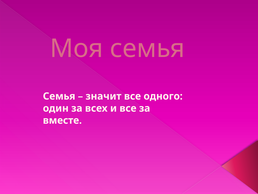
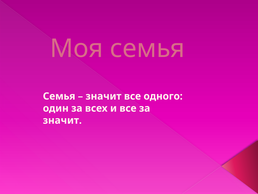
вместе: вместе -> значит (62, 120)
